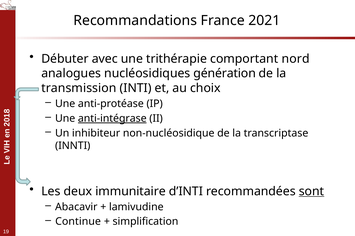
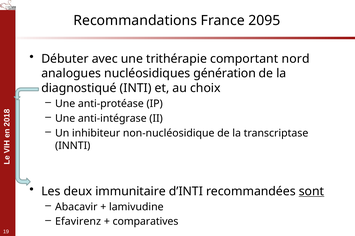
2021: 2021 -> 2095 (264, 21)
transmission: transmission -> diagnostiqué (79, 88)
anti-intégrase underline: present -> none (112, 119)
Continue: Continue -> Efavirenz (78, 222)
simplification: simplification -> comparatives (145, 222)
